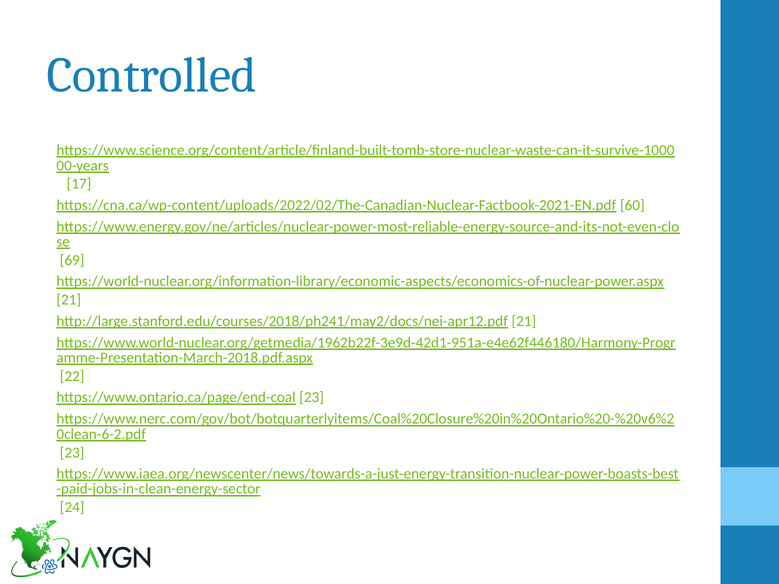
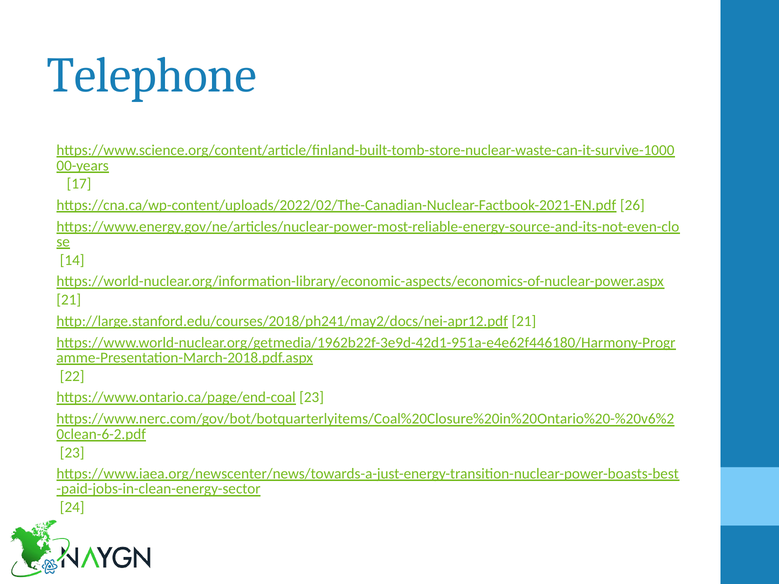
Controlled: Controlled -> Telephone (152, 76)
60: 60 -> 26 (632, 205)
69: 69 -> 14 (72, 260)
